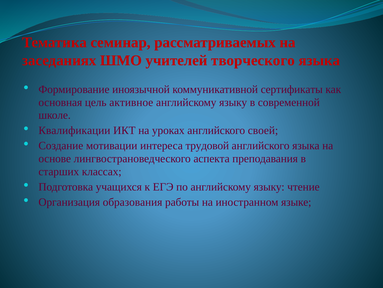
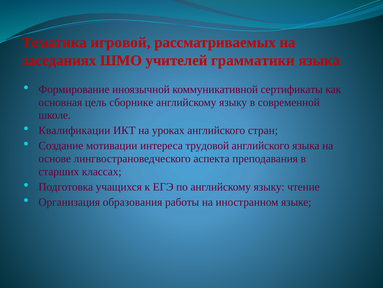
семинар: семинар -> игровой (121, 42)
творческого: творческого -> грамматики (253, 60)
активное: активное -> сборнике (131, 102)
своей: своей -> стран (263, 130)
